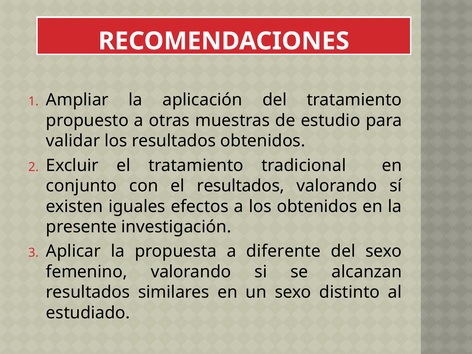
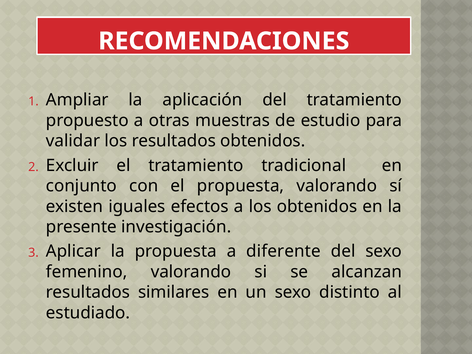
el resultados: resultados -> propuesta (241, 186)
